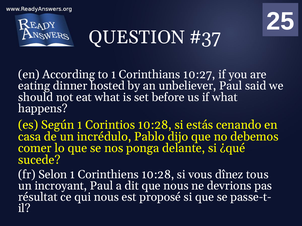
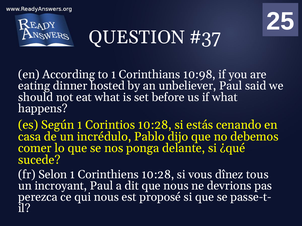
10:27: 10:27 -> 10:98 (199, 75)
résultat: résultat -> perezca (38, 198)
